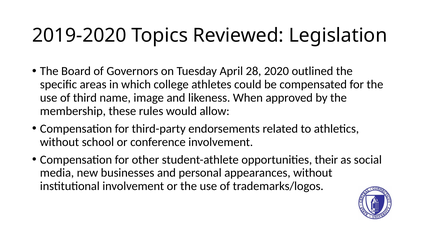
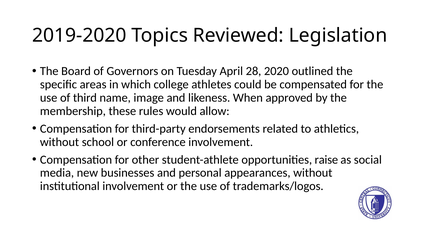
their: their -> raise (326, 160)
